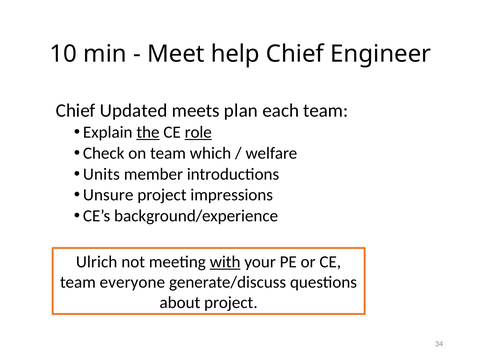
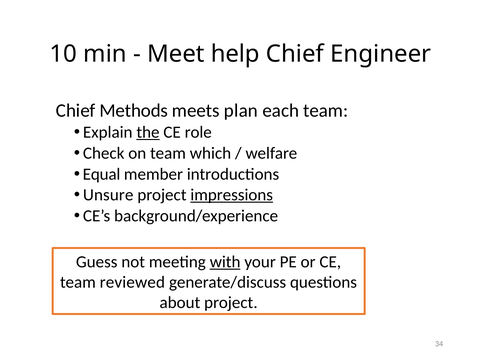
Updated: Updated -> Methods (134, 111)
role underline: present -> none (198, 133)
Units: Units -> Equal (102, 174)
impressions underline: none -> present (232, 195)
Ulrich: Ulrich -> Guess (97, 262)
everyone: everyone -> reviewed (132, 283)
